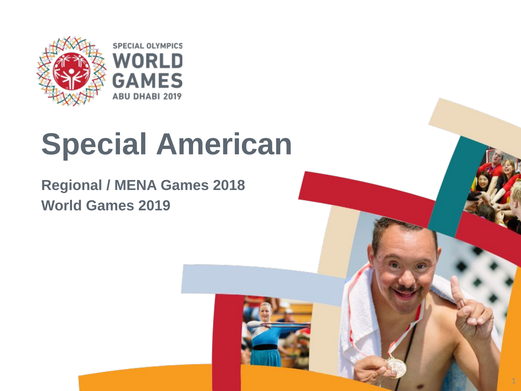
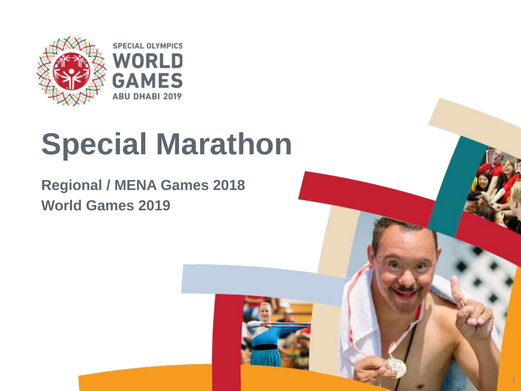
American: American -> Marathon (224, 145)
